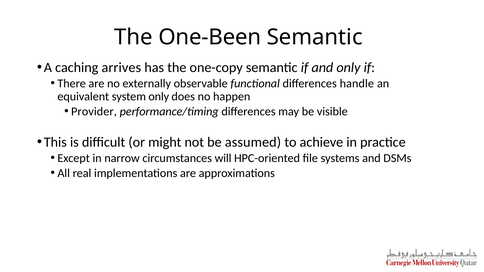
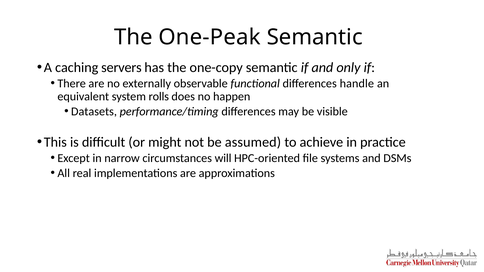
One-Been: One-Been -> One-Peak (210, 37)
arrives: arrives -> servers (121, 67)
system only: only -> rolls (159, 97)
Provider: Provider -> Datasets (94, 111)
